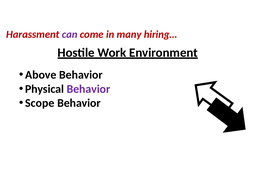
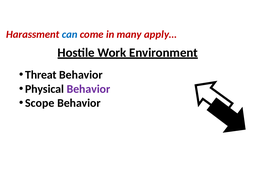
can colour: purple -> blue (70, 35)
hiring…: hiring… -> apply… (160, 35)
Above: Above -> Threat (41, 75)
